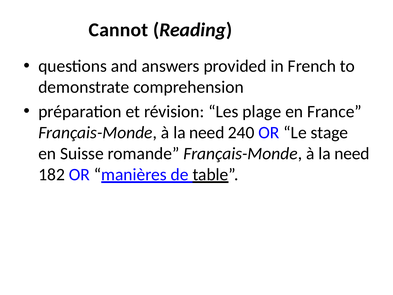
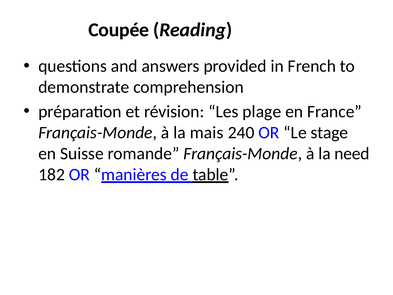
Cannot: Cannot -> Coupée (119, 30)
need: need -> mais (207, 133)
